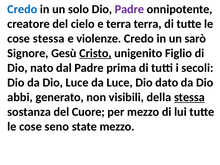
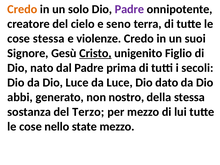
Credo colour: blue -> orange (22, 9)
e terra: terra -> seno (119, 24)
sarò: sarò -> suoi (195, 39)
visibili: visibili -> nostro (126, 97)
stessa underline: present -> none (189, 97)
Cuore: Cuore -> Terzo (88, 112)
seno: seno -> nello (57, 127)
